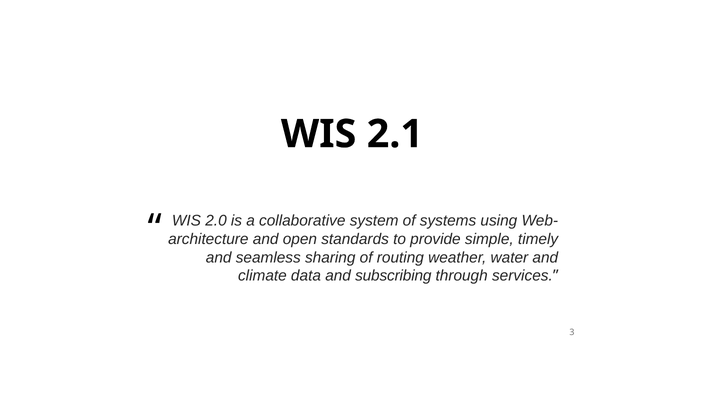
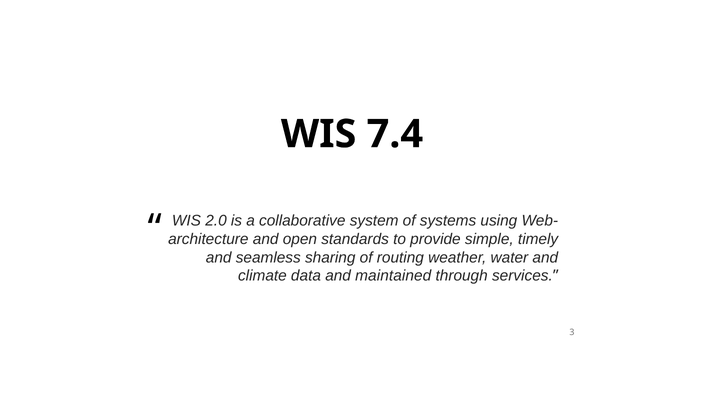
2.1: 2.1 -> 7.4 (395, 134)
subscribing: subscribing -> maintained (393, 276)
